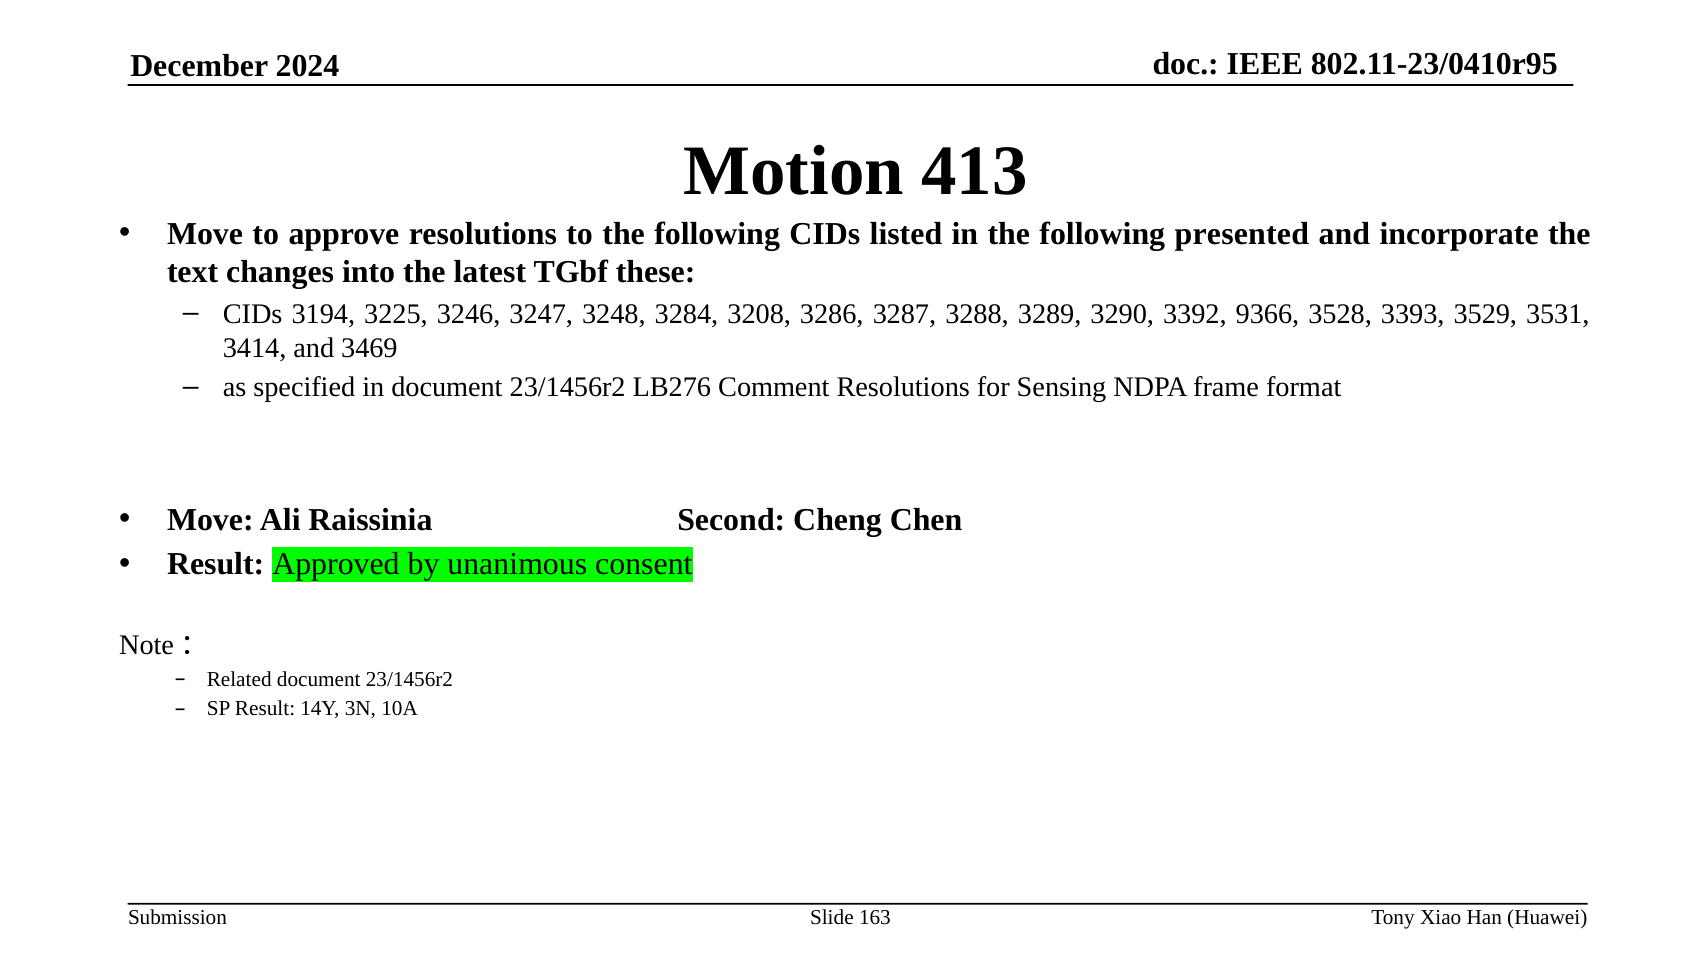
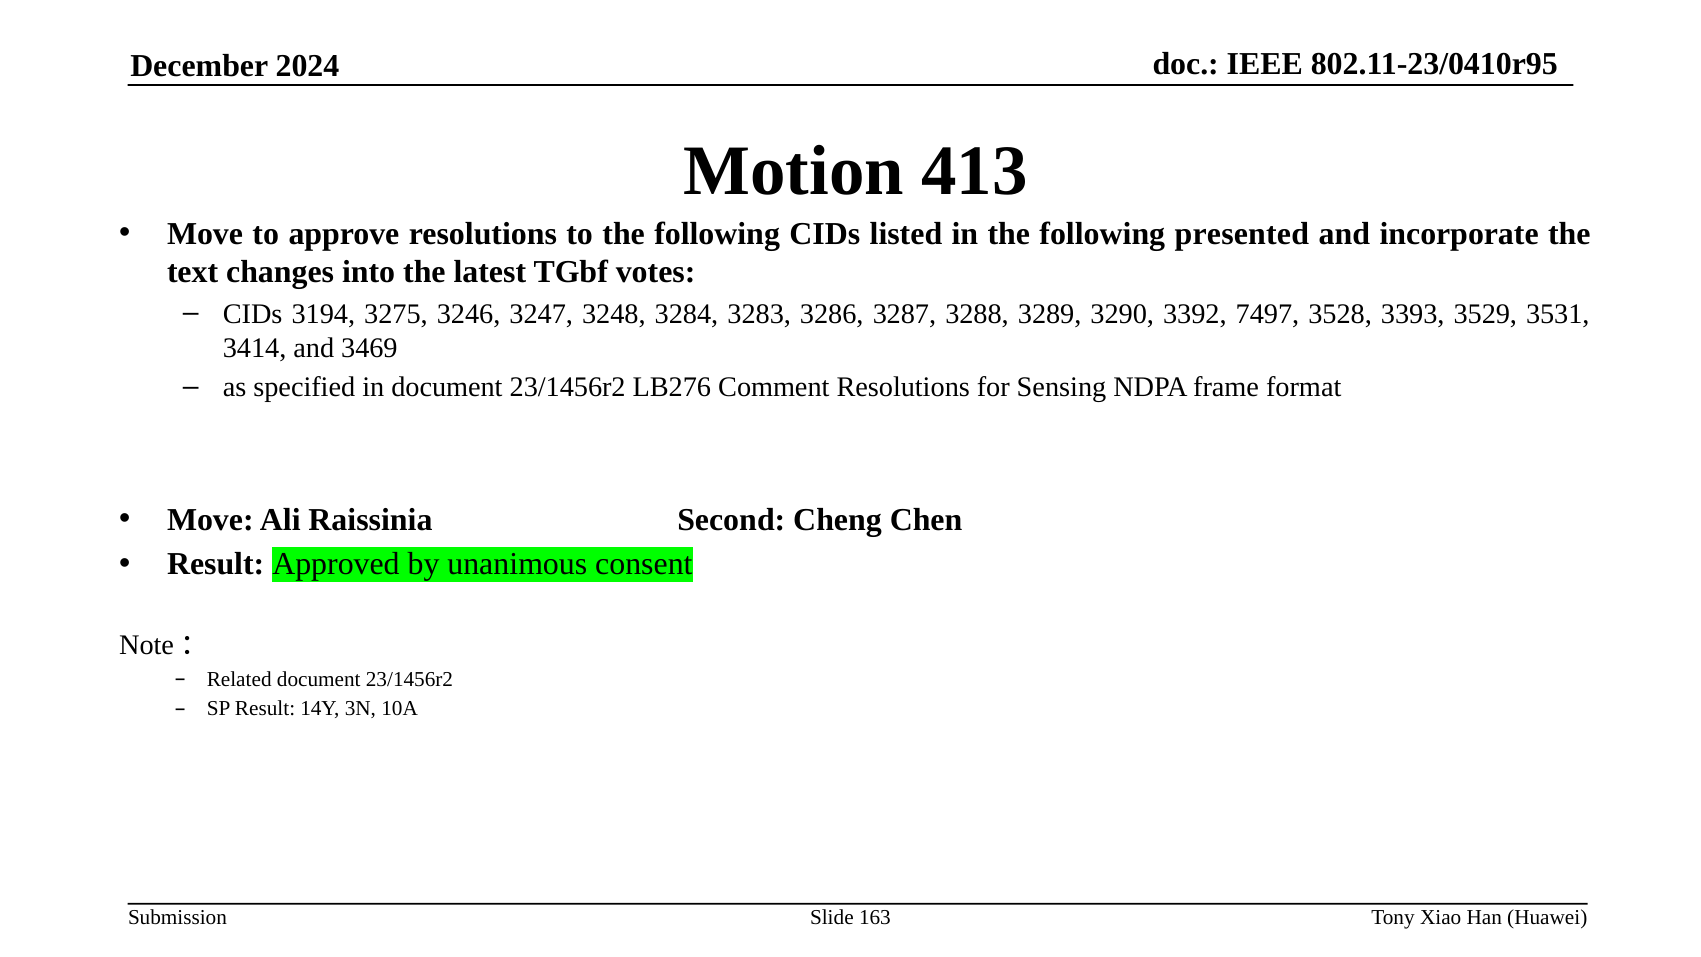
these: these -> votes (656, 272)
3225: 3225 -> 3275 (396, 314)
3208: 3208 -> 3283 (759, 314)
9366: 9366 -> 7497 (1267, 314)
